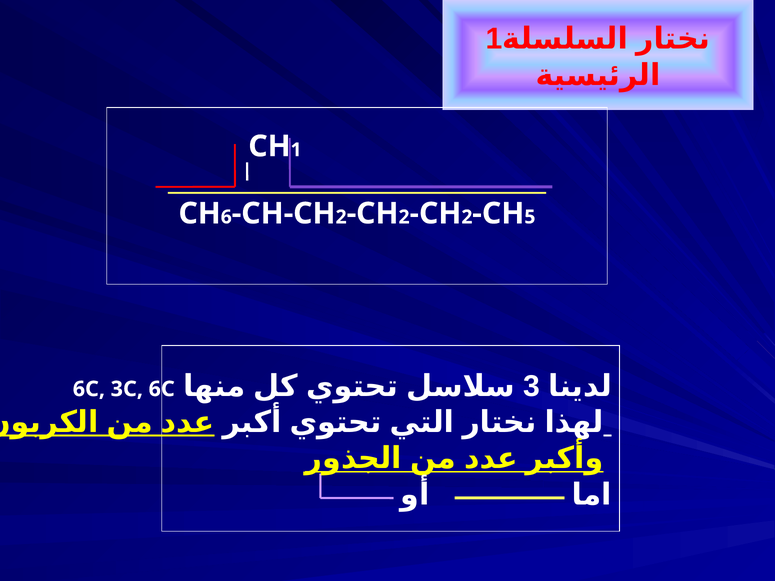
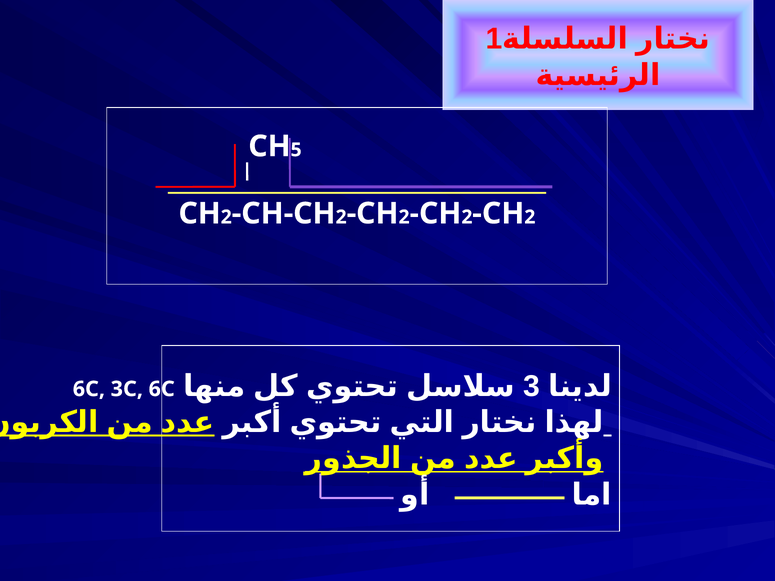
1: 1 -> 5 (296, 150)
6: 6 -> 2 (226, 217)
5: 5 -> 2 (530, 217)
